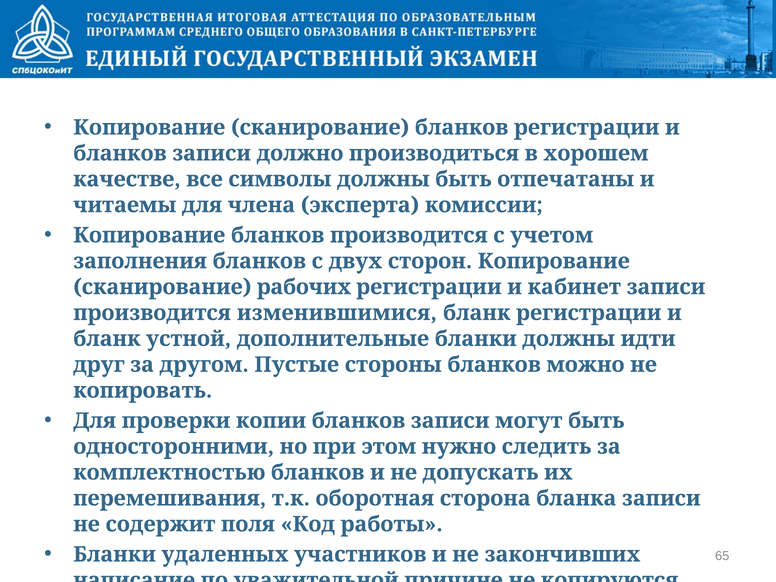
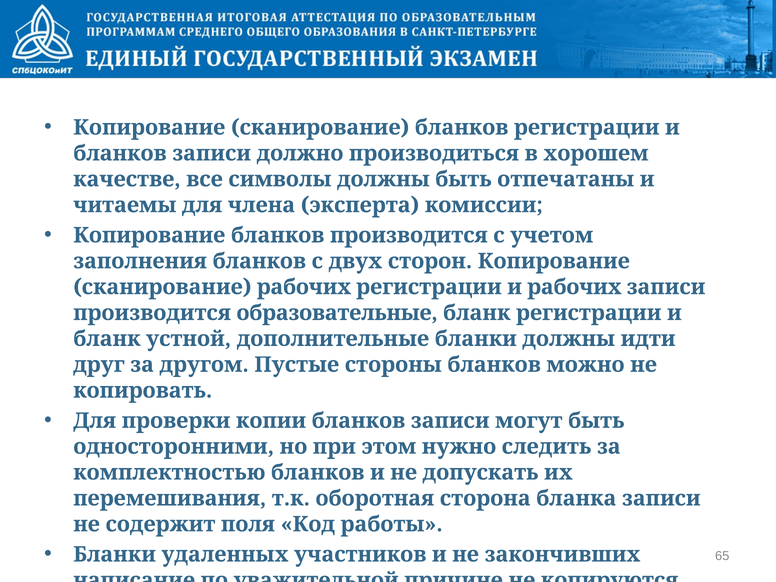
и кабинет: кабинет -> рабочих (574, 287)
изменившимися: изменившимися -> образовательные (337, 313)
